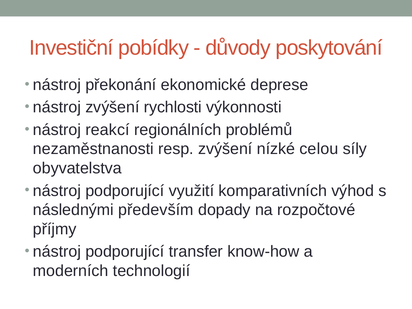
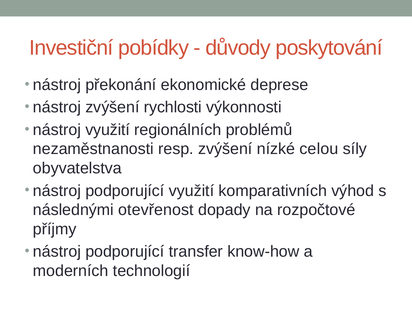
nástroj reakcí: reakcí -> využití (108, 130)
především: především -> otevřenost (156, 210)
